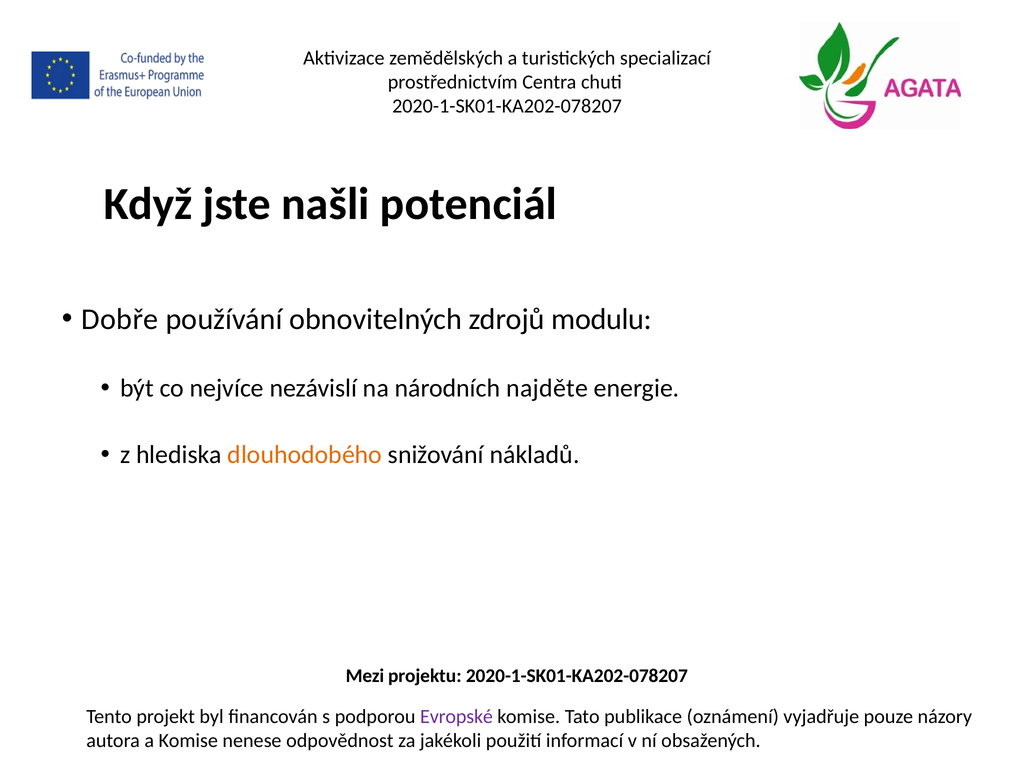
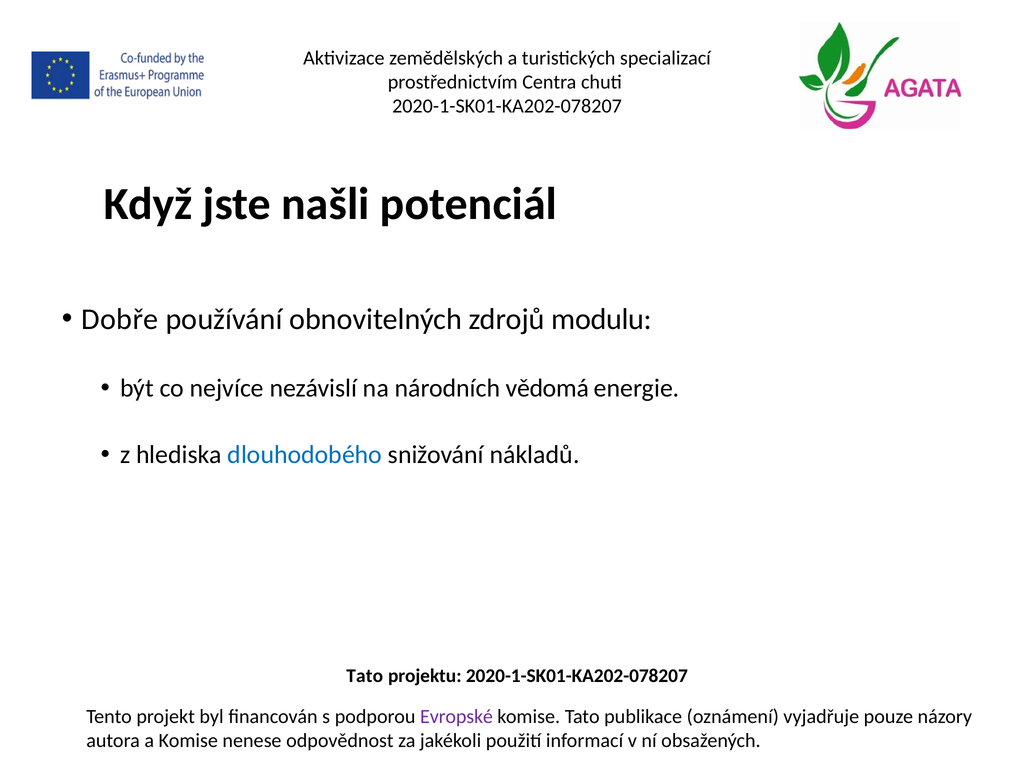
najděte: najděte -> vědomá (547, 388)
dlouhodobého colour: orange -> blue (305, 455)
Mezi: Mezi -> Tato (365, 676)
